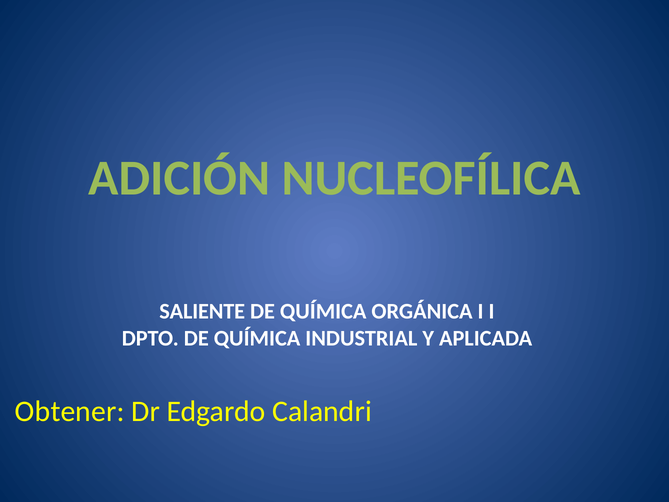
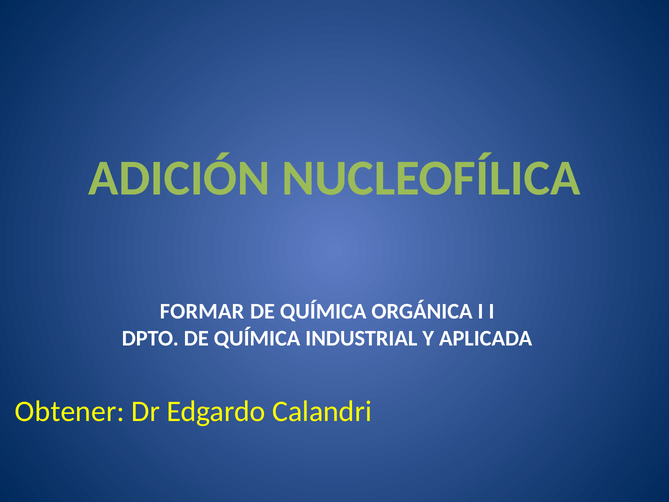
SALIENTE: SALIENTE -> FORMAR (202, 311)
